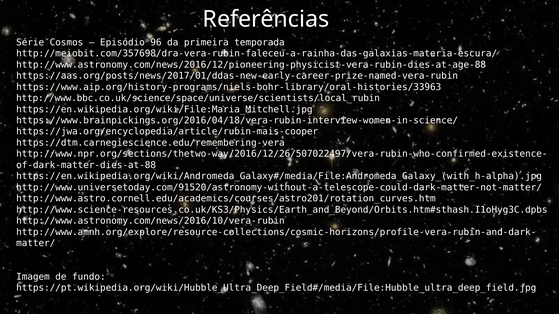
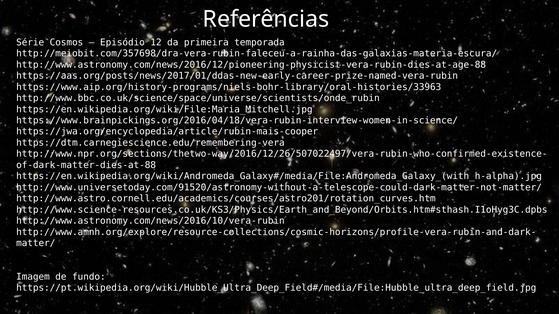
96: 96 -> 12 (156, 42)
http://www.bbc.co.uk/science/space/universe/scientists/local_rubin: http://www.bbc.co.uk/science/space/universe/scientists/local_rubin -> http://www.bbc.co.uk/science/space/universe/scientists/onde_rubin (198, 98)
